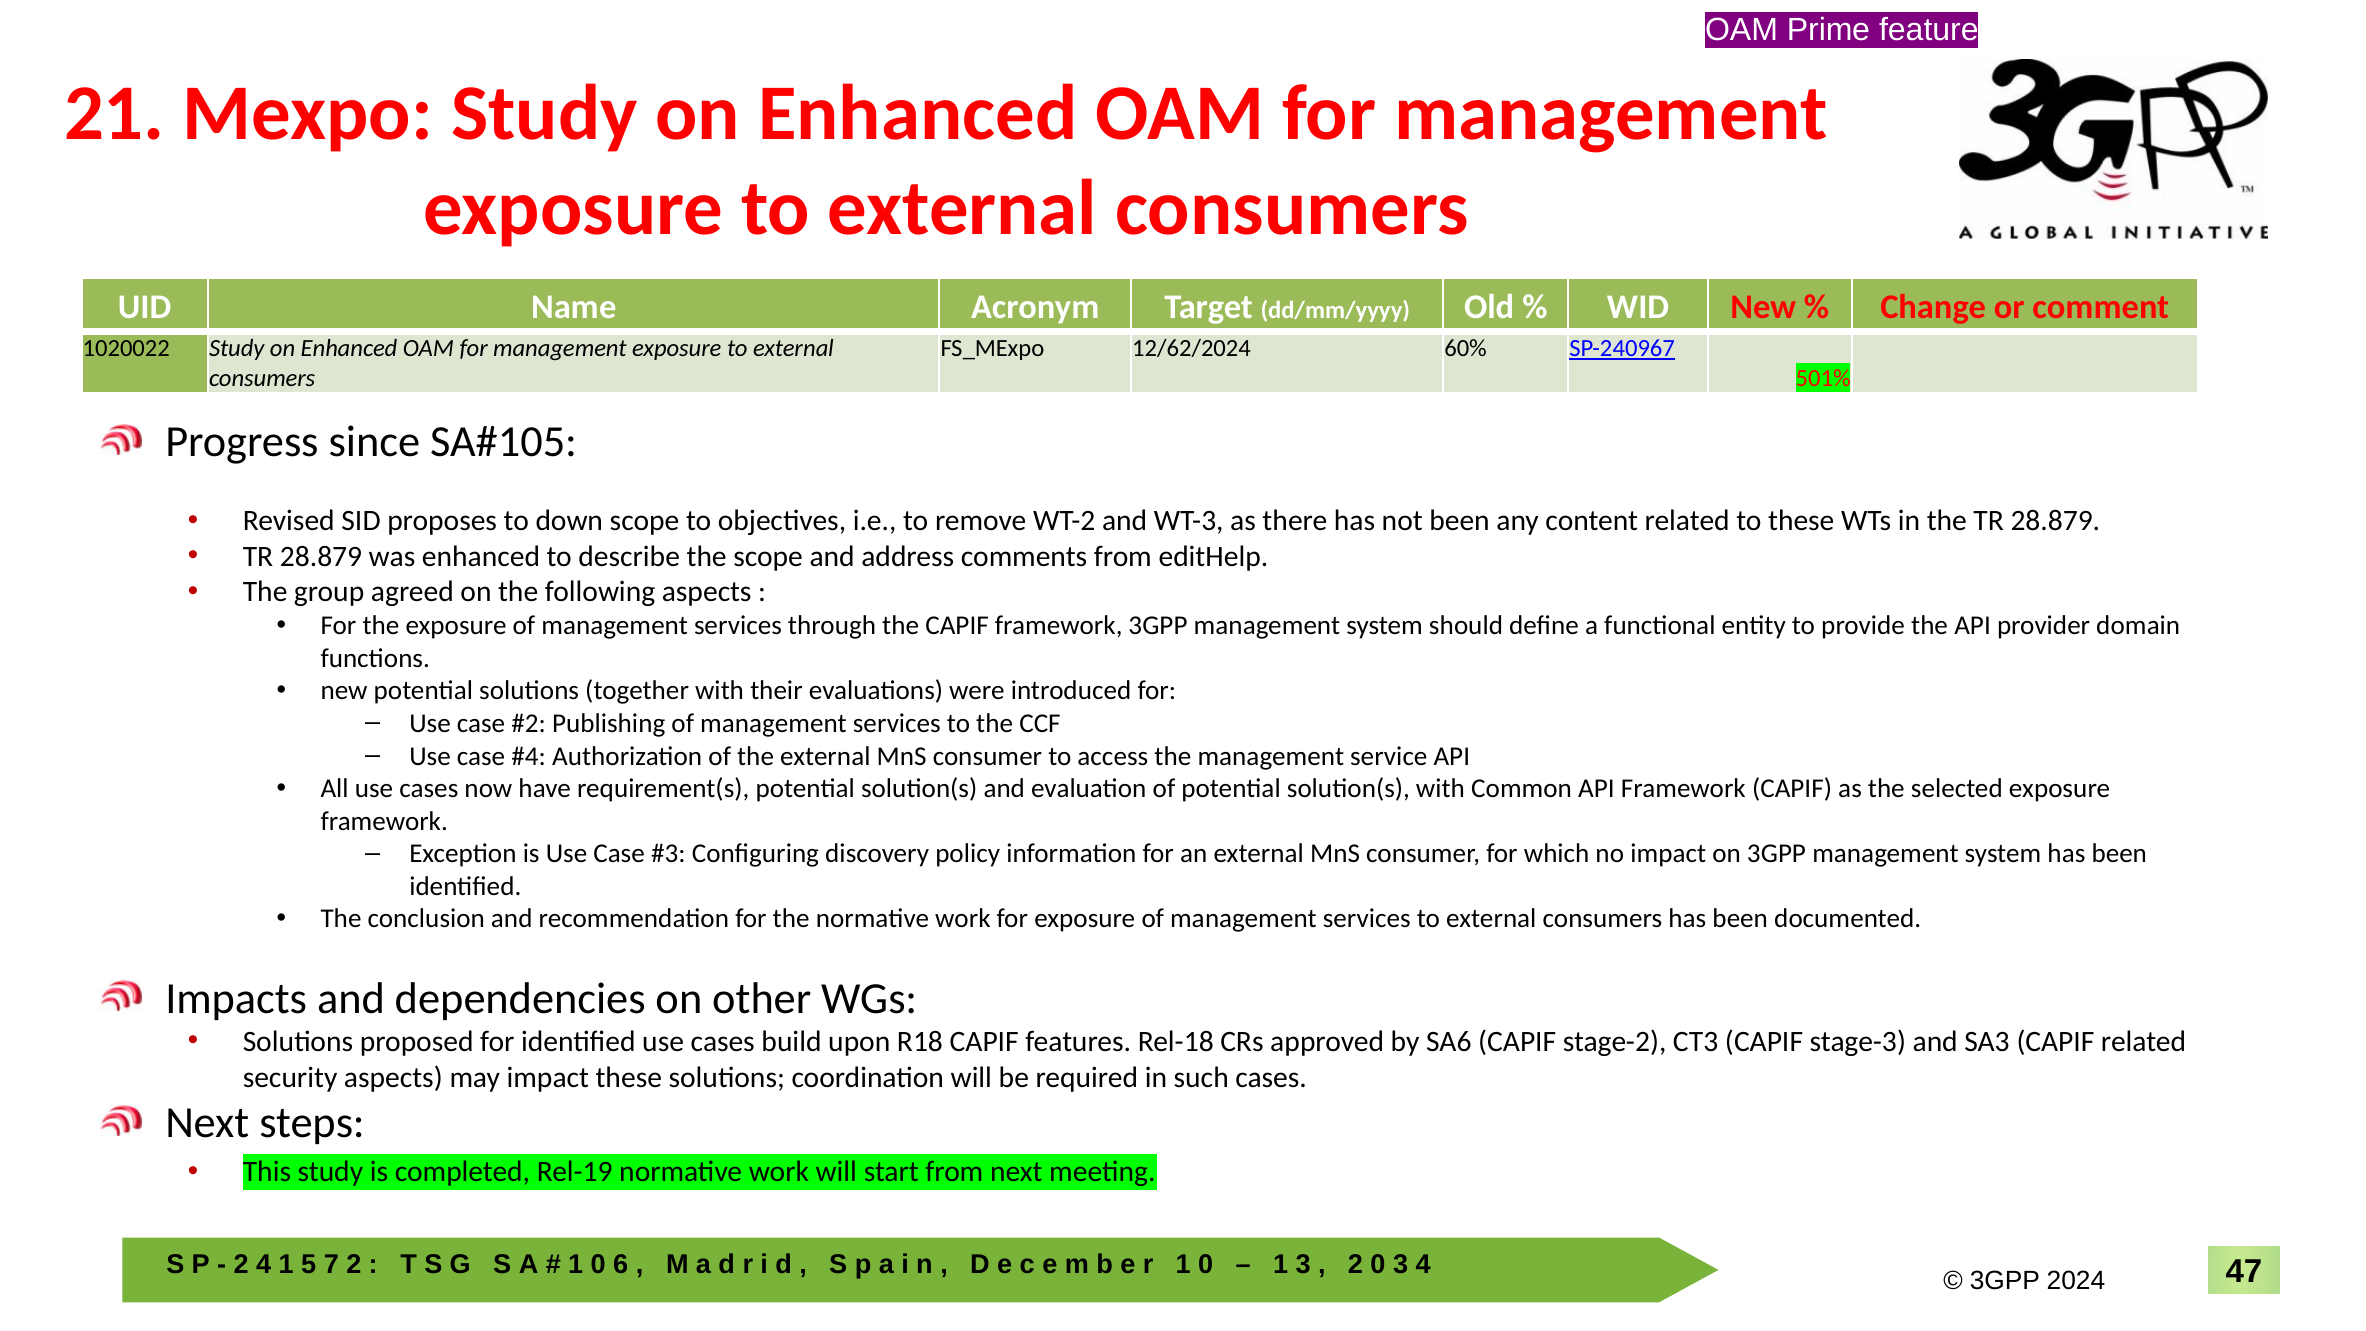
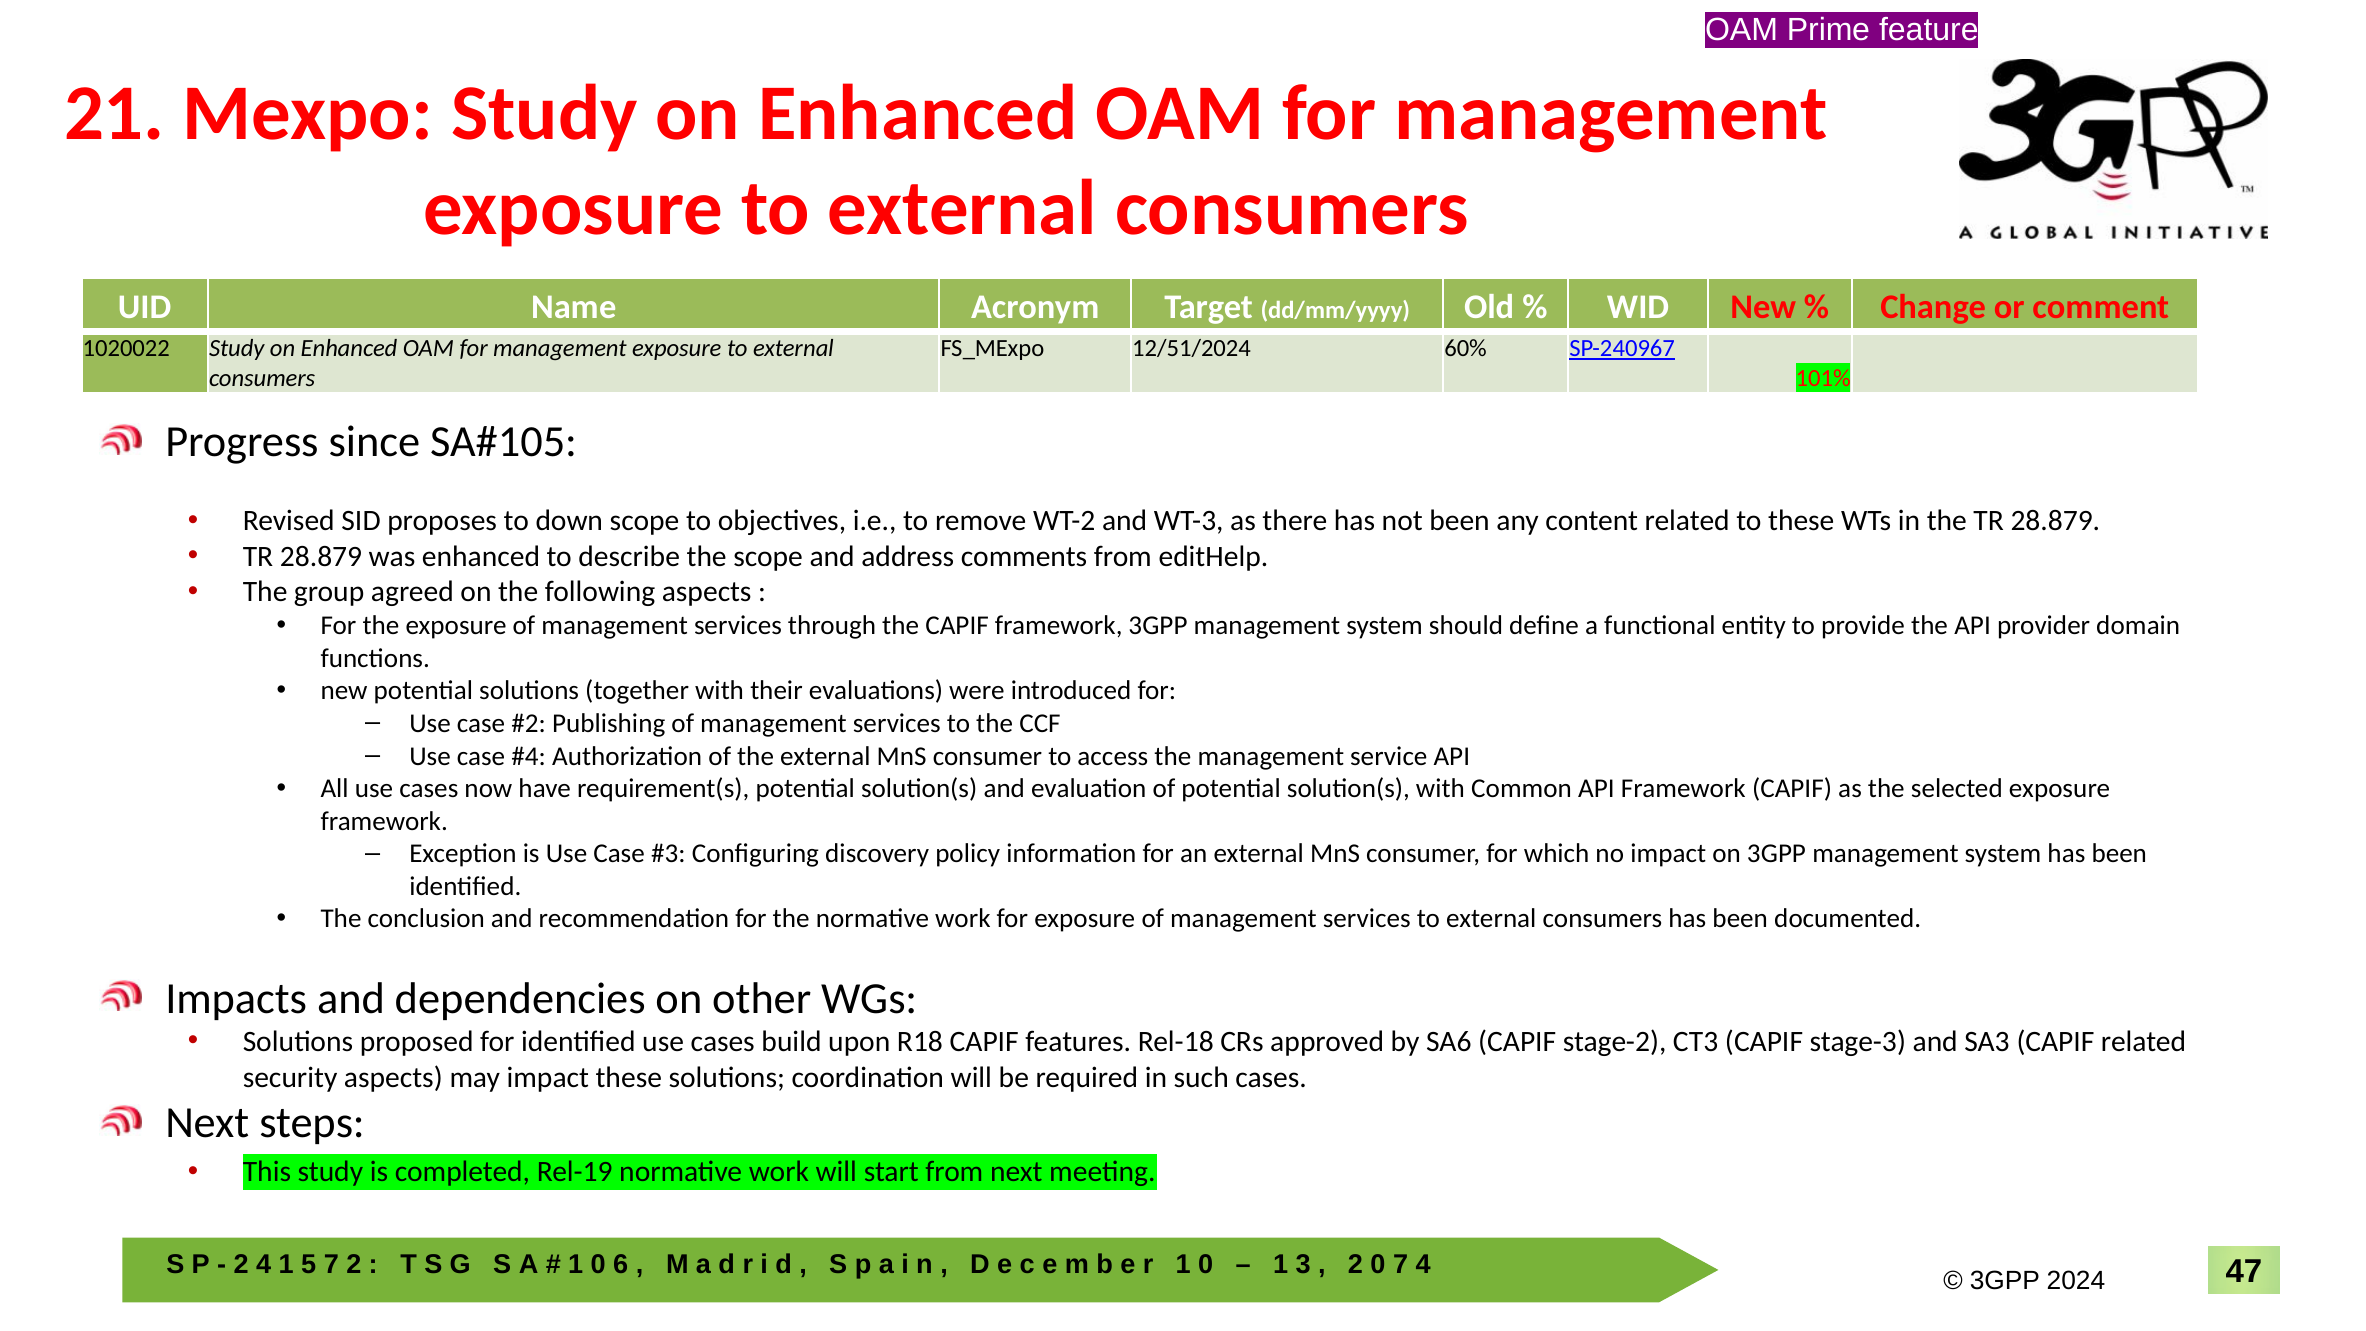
12/62/2024: 12/62/2024 -> 12/51/2024 (1192, 348)
501%: 501% -> 101% (1823, 378)
3: 3 -> 7 (1401, 1264)
